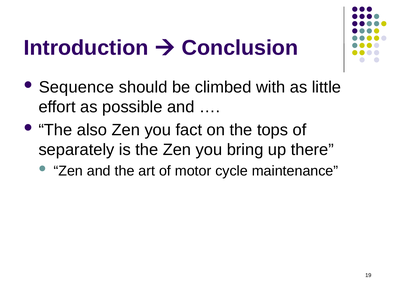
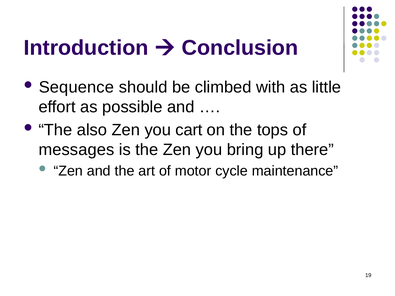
fact: fact -> cart (189, 130)
separately: separately -> messages (76, 150)
